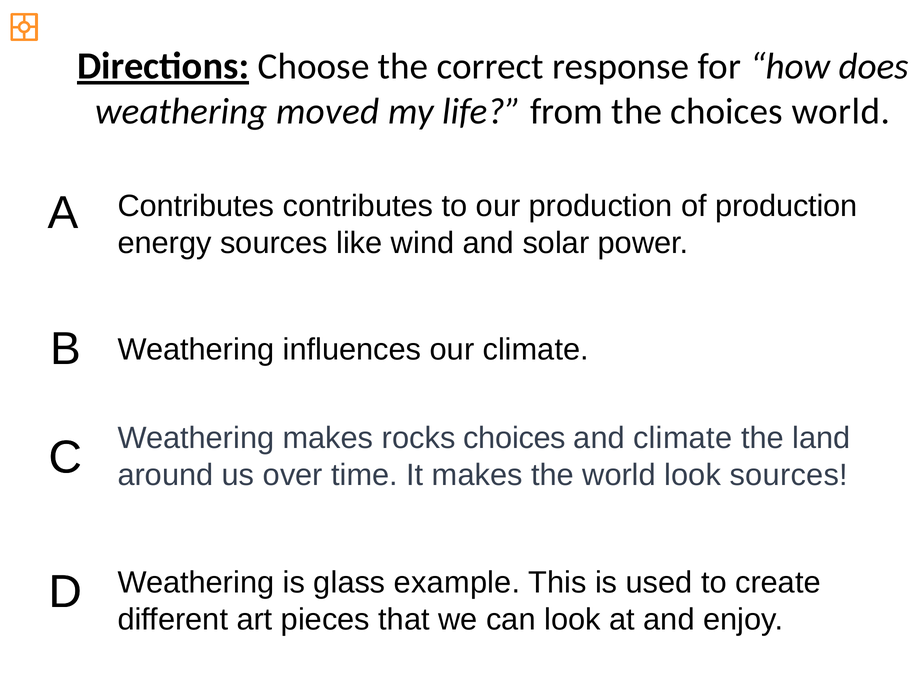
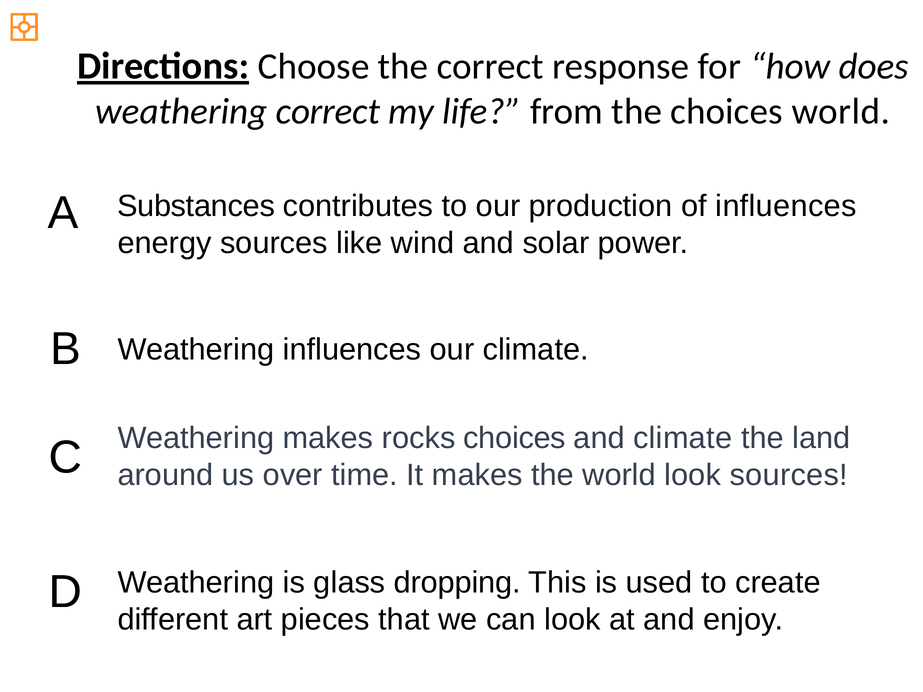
weathering moved: moved -> correct (328, 112)
Contributes: Contributes -> Substances (196, 206)
of production: production -> influences (786, 206)
example: example -> dropping (457, 583)
